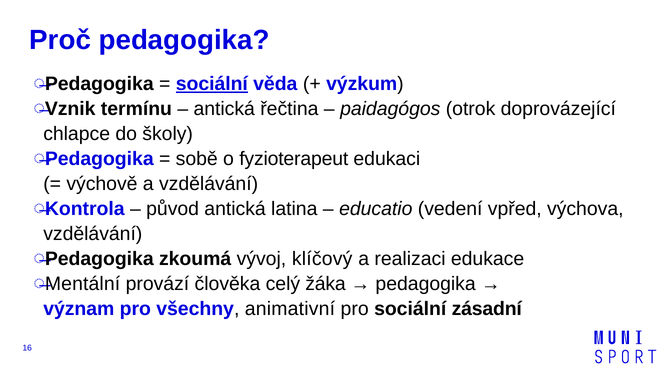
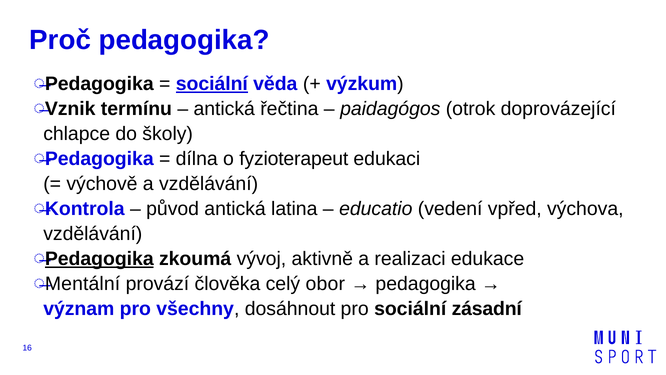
sobě: sobě -> dílna (197, 159)
Pedagogika underline: none -> present (99, 259)
klíčový: klíčový -> aktivně (322, 259)
žáka: žáka -> obor (325, 284)
animativní: animativní -> dosáhnout (290, 309)
